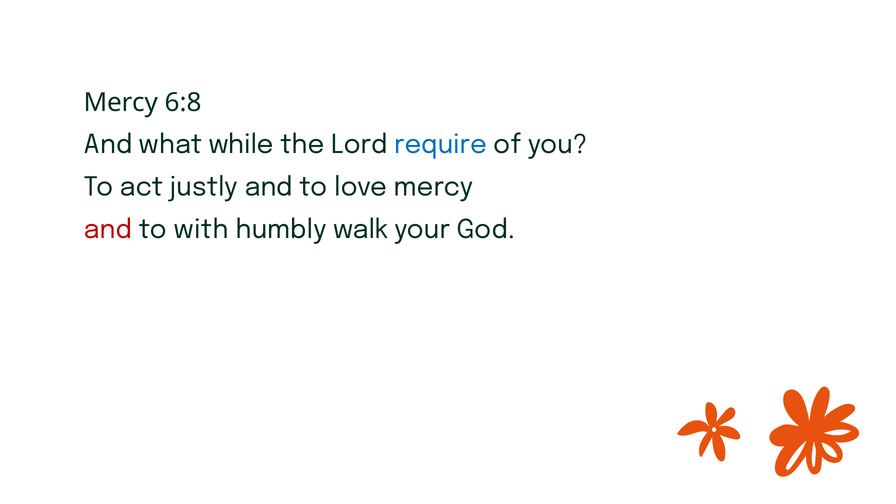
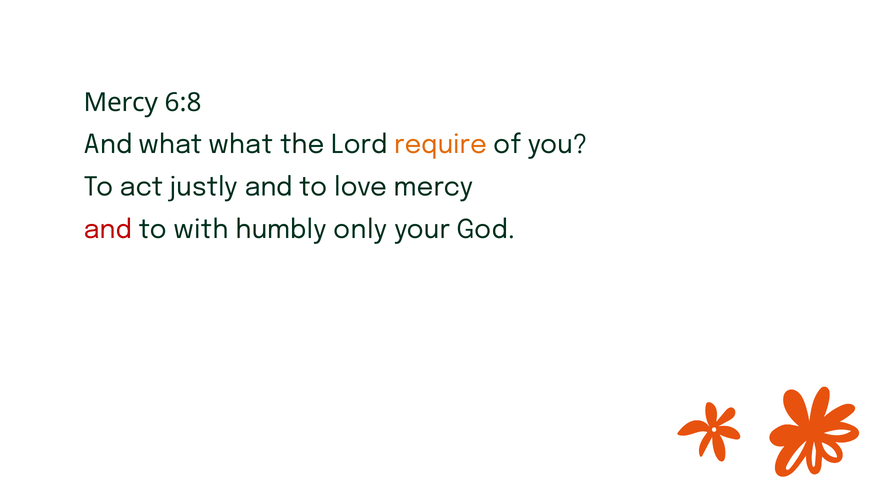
what while: while -> what (241, 144)
require colour: blue -> orange (441, 144)
walk: walk -> only (360, 230)
